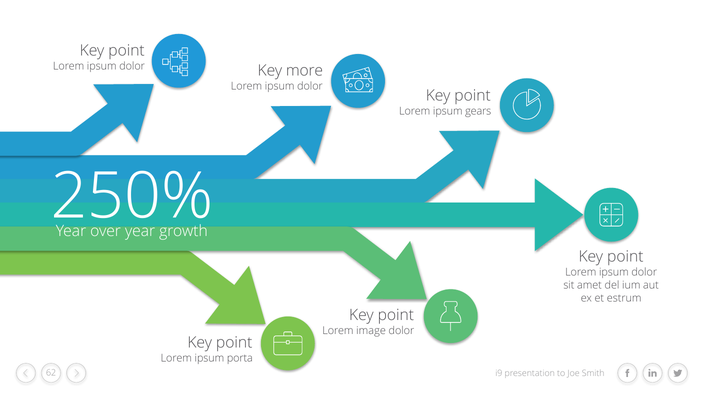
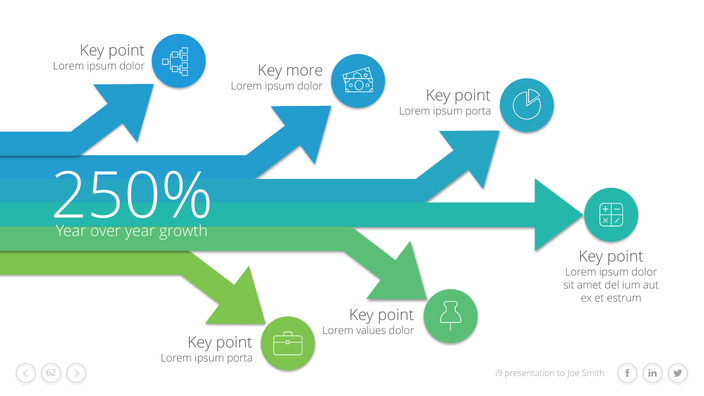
gears: gears -> porta (478, 111)
image: image -> values (371, 331)
